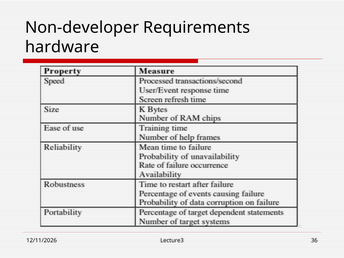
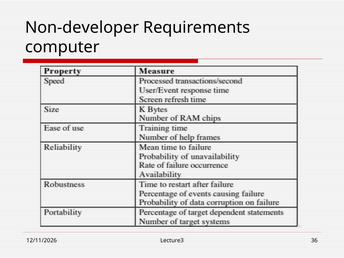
hardware: hardware -> computer (62, 47)
